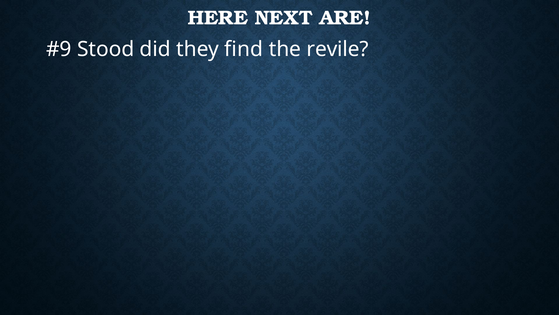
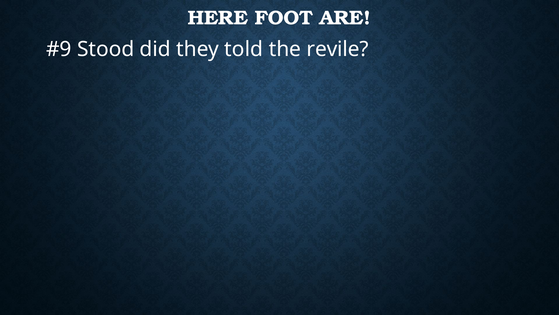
NEXT: NEXT -> FOOT (284, 18)
find: find -> told (244, 49)
